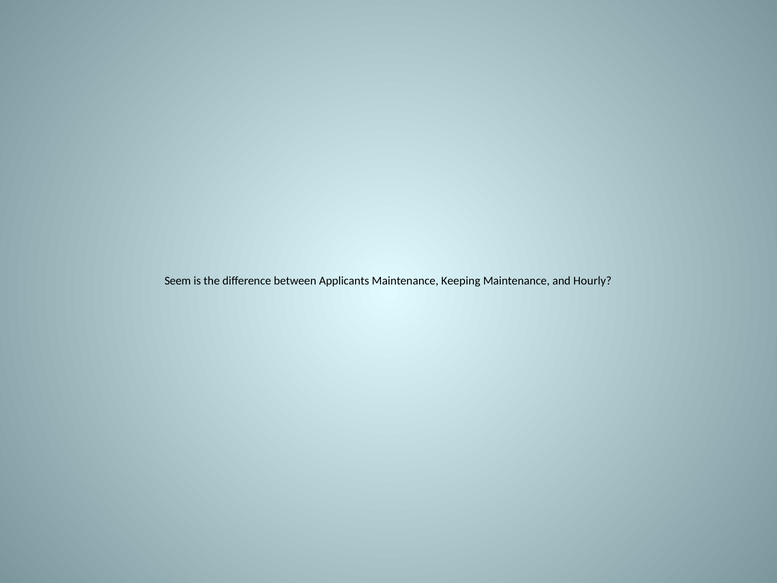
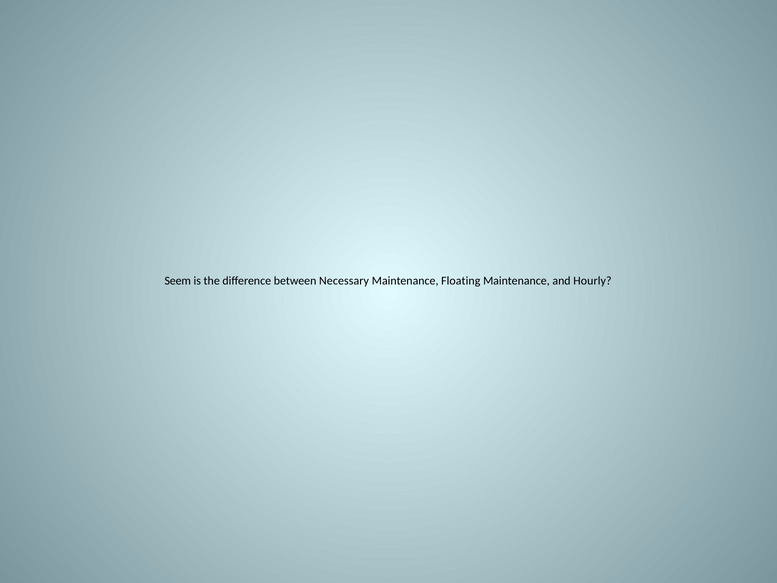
Applicants: Applicants -> Necessary (344, 281)
Keeping: Keeping -> Floating (461, 281)
